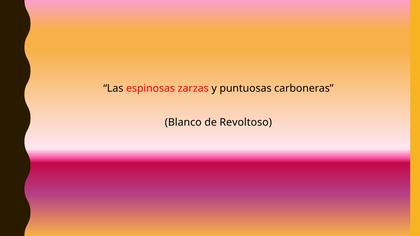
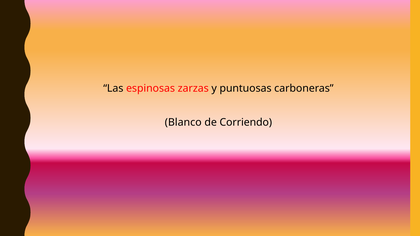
Revoltoso: Revoltoso -> Corriendo (246, 122)
